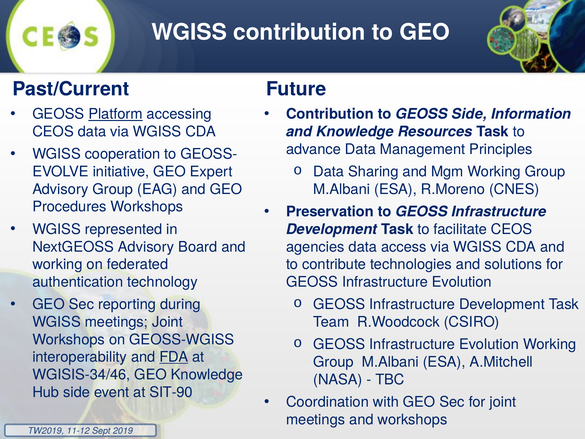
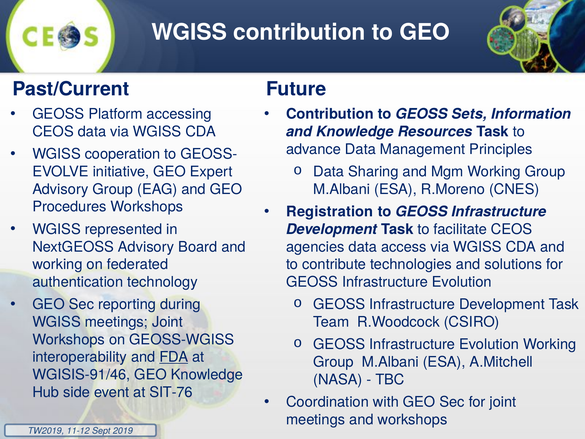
Platform underline: present -> none (115, 114)
GEOSS Side: Side -> Sets (469, 114)
Preservation: Preservation -> Registration (330, 212)
WGISIS-34/46: WGISIS-34/46 -> WGISIS-91/46 (81, 374)
SIT-90: SIT-90 -> SIT-76 (171, 392)
